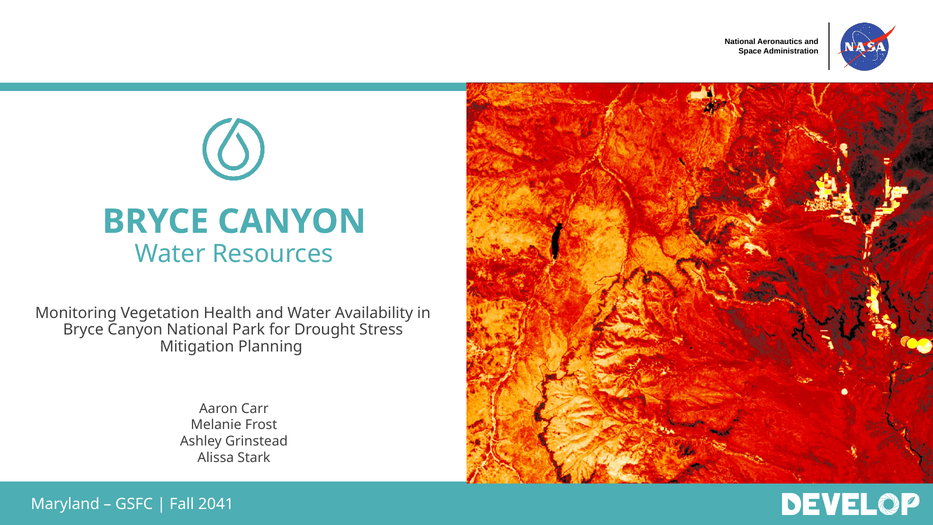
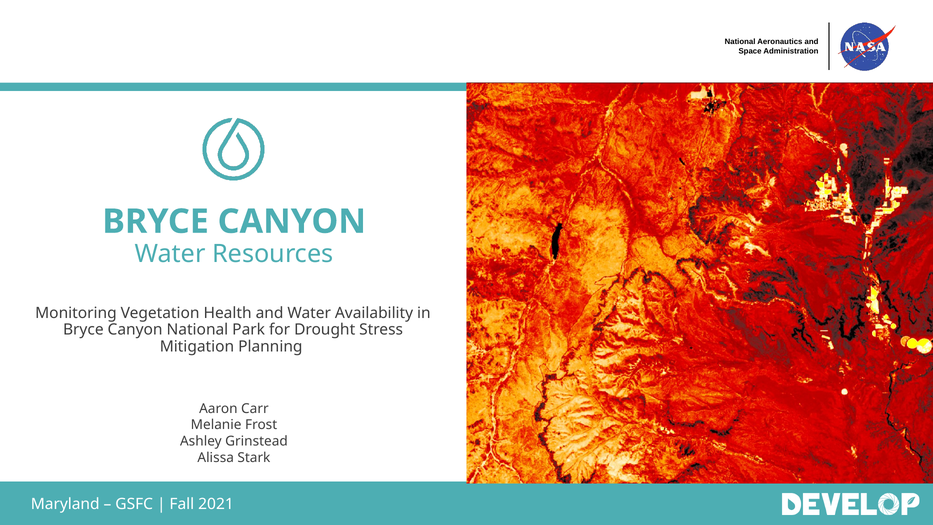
2041: 2041 -> 2021 (216, 504)
